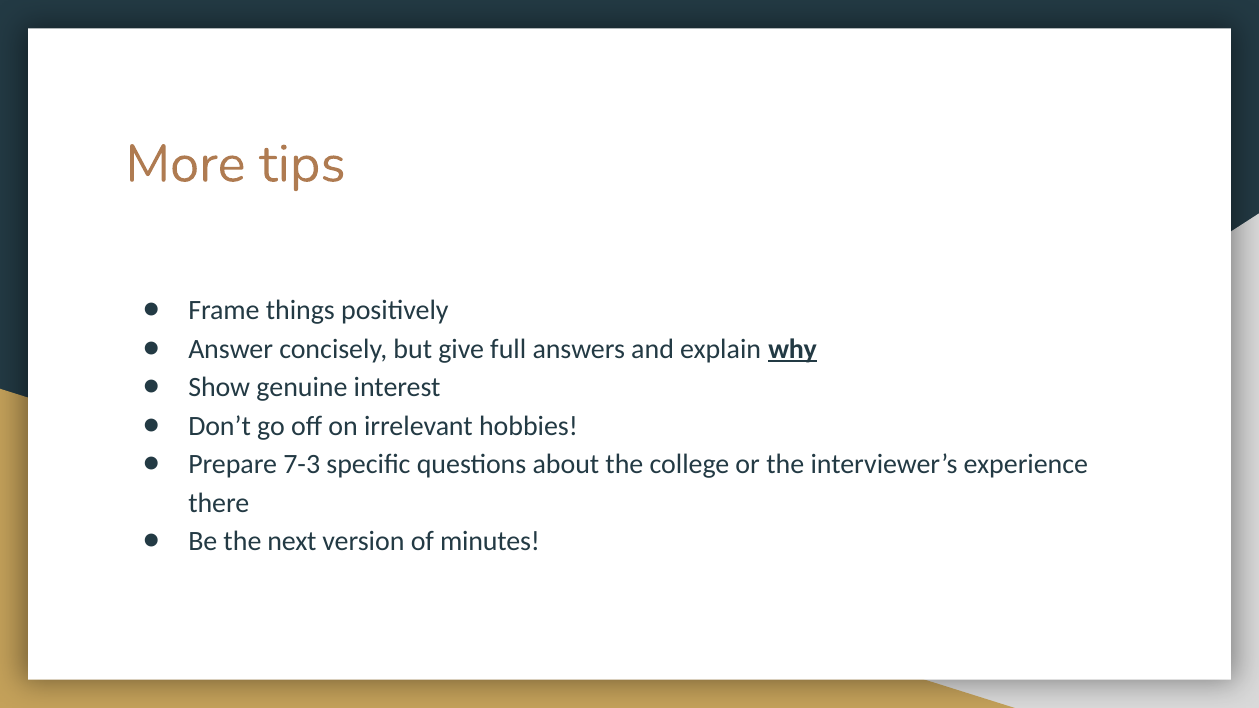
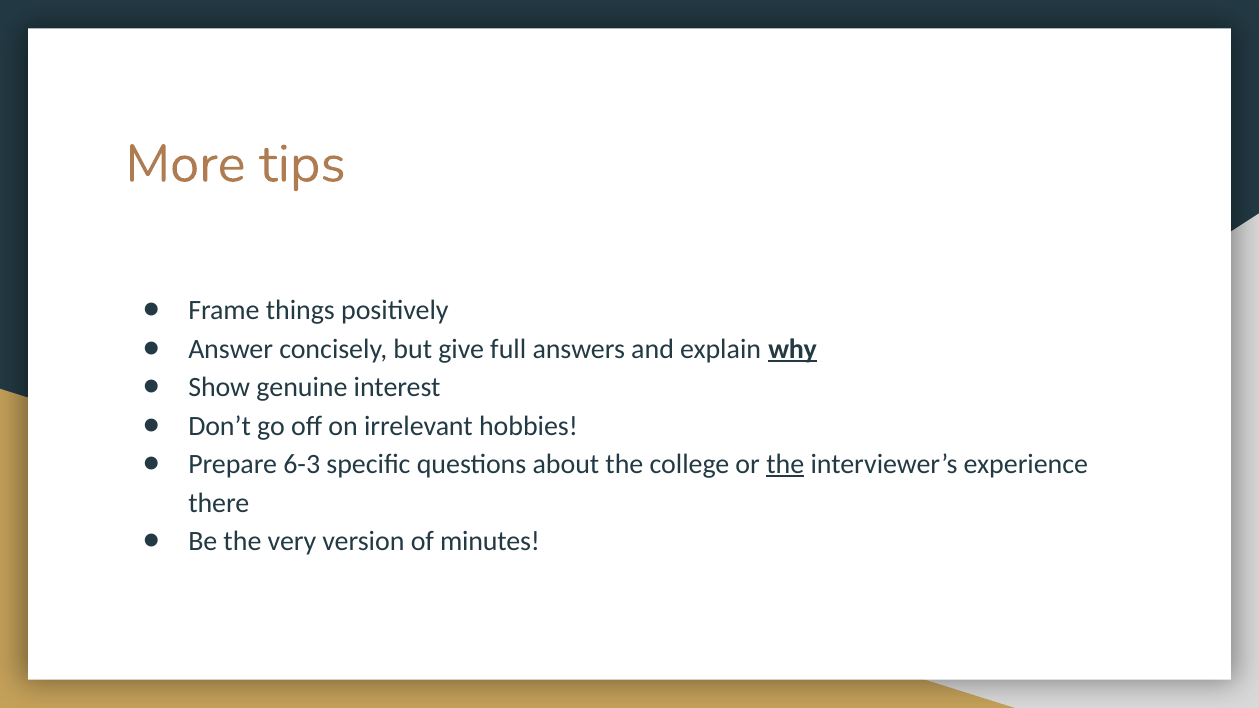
7-3: 7-3 -> 6-3 (302, 464)
the underline: none -> present (785, 464)
next: next -> very (292, 541)
